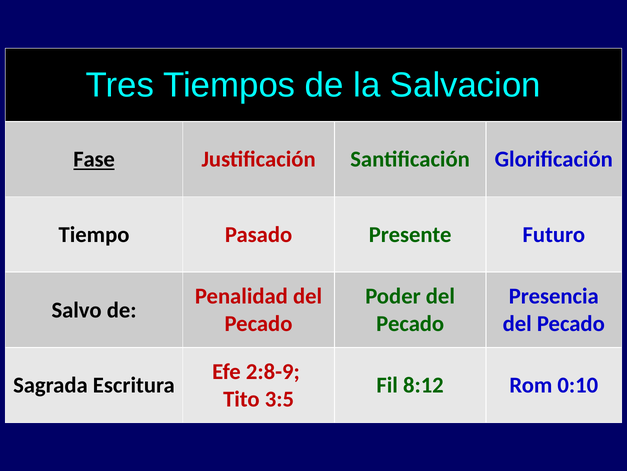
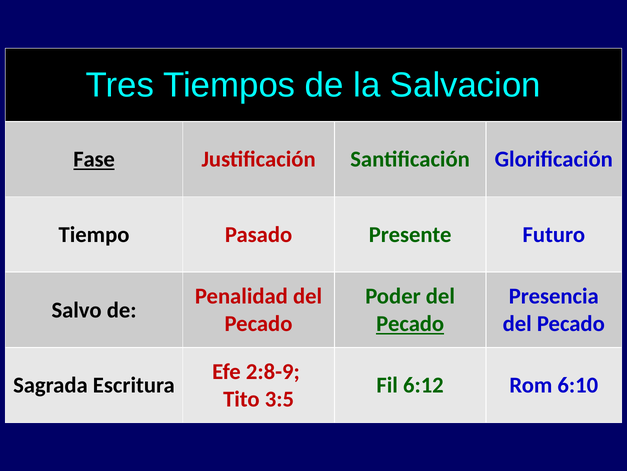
Pecado underline: none -> present (410, 323)
8:12: 8:12 -> 6:12 (423, 385)
0:10: 0:10 -> 6:10 (578, 385)
